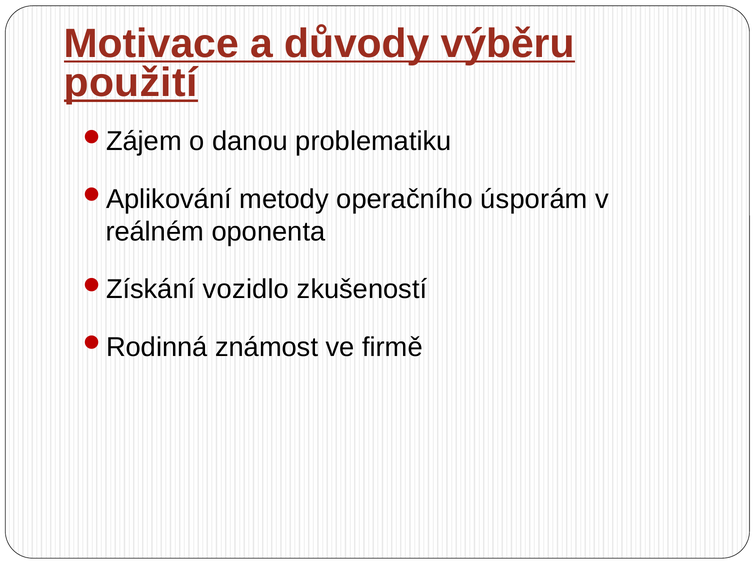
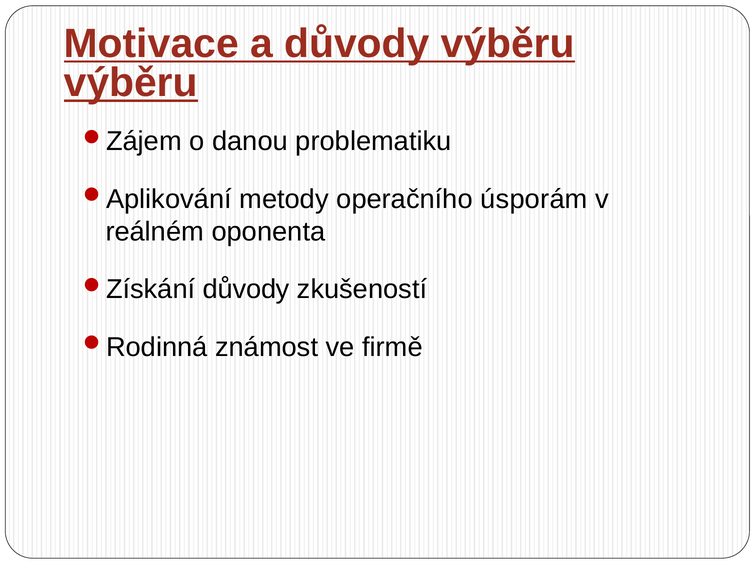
použití: použití -> výběru (131, 83)
vozidlo: vozidlo -> důvody (246, 290)
